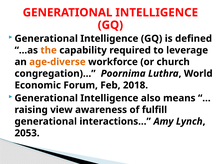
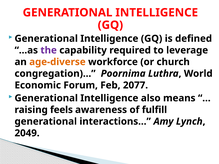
the colour: orange -> purple (49, 50)
2018: 2018 -> 2077 (135, 85)
view: view -> feels (61, 110)
2053: 2053 -> 2049 (27, 133)
